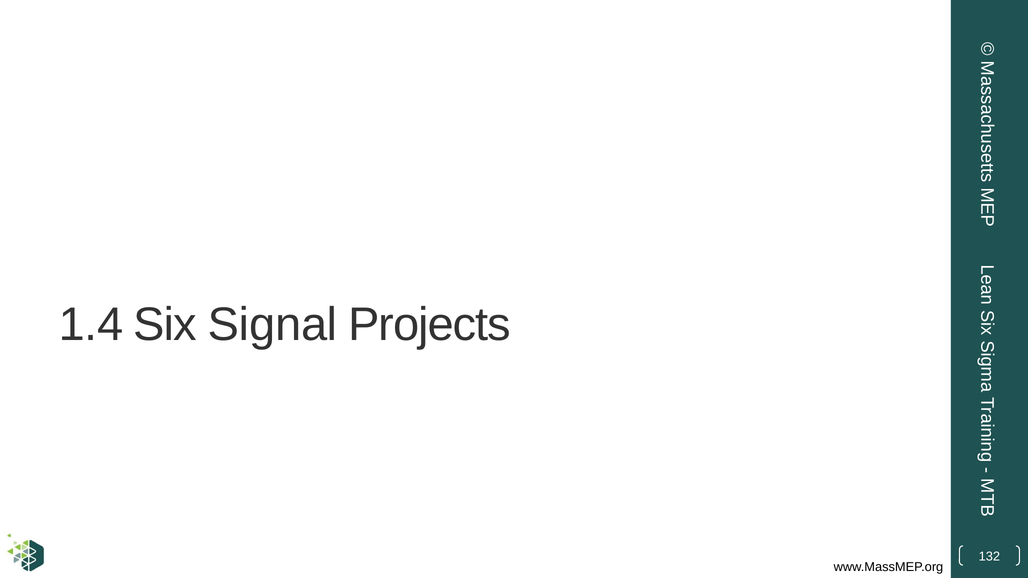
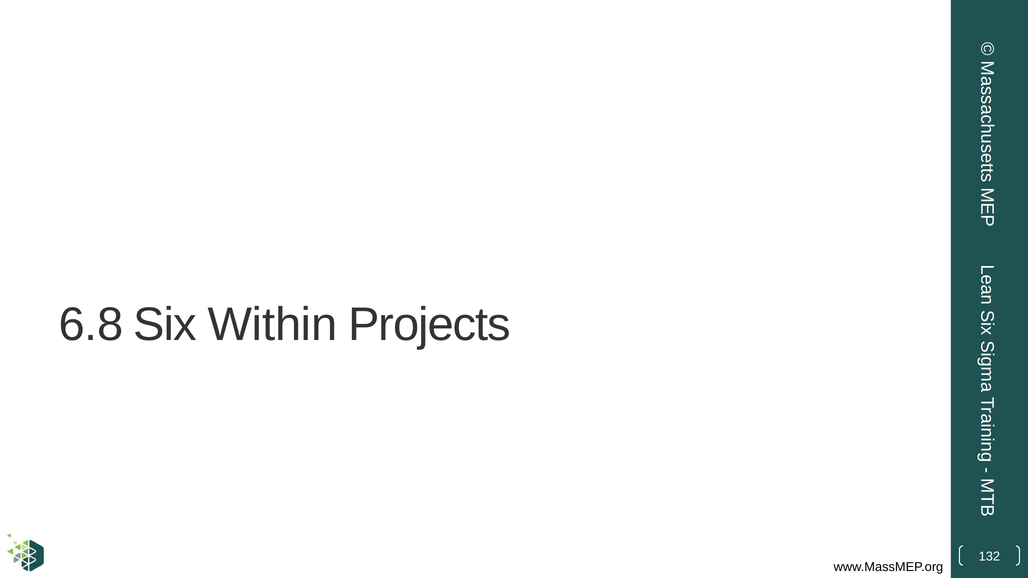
1.4: 1.4 -> 6.8 (91, 325)
Signal: Signal -> Within (273, 325)
